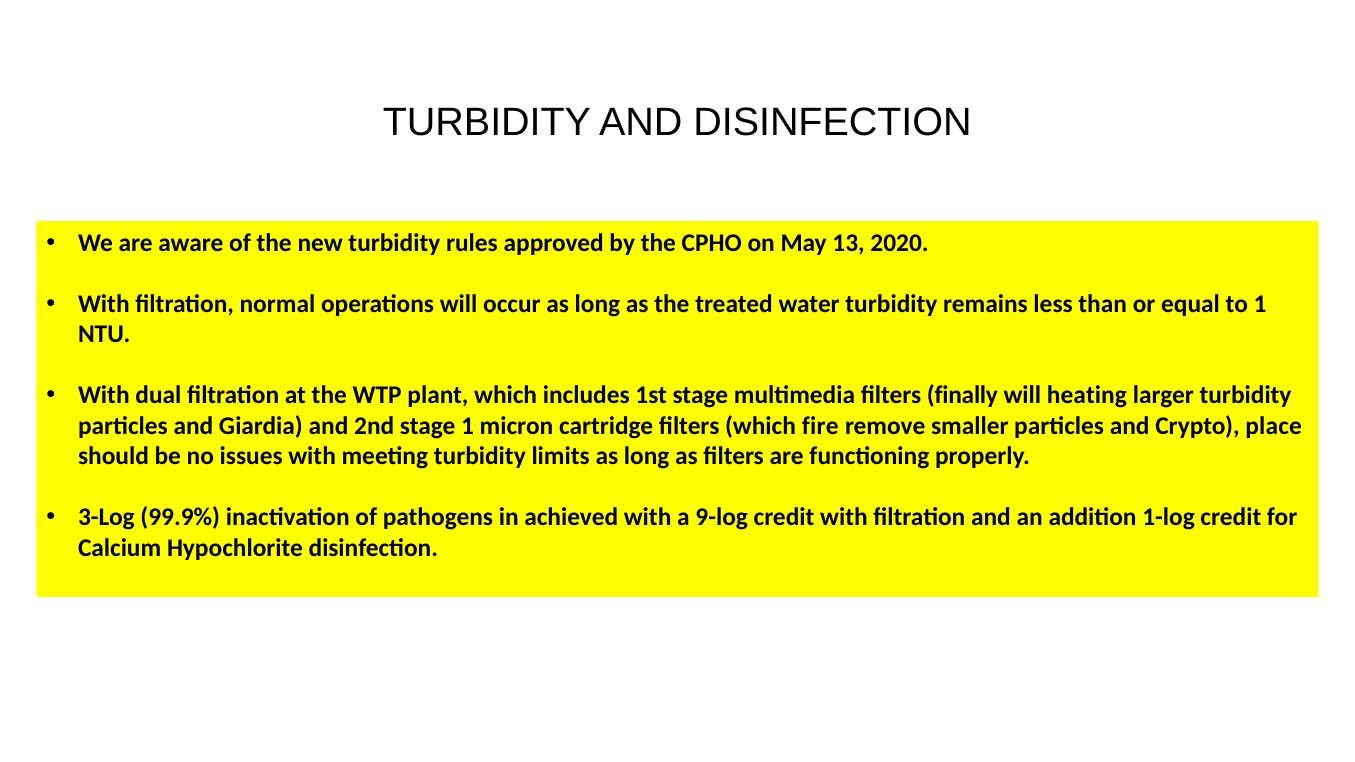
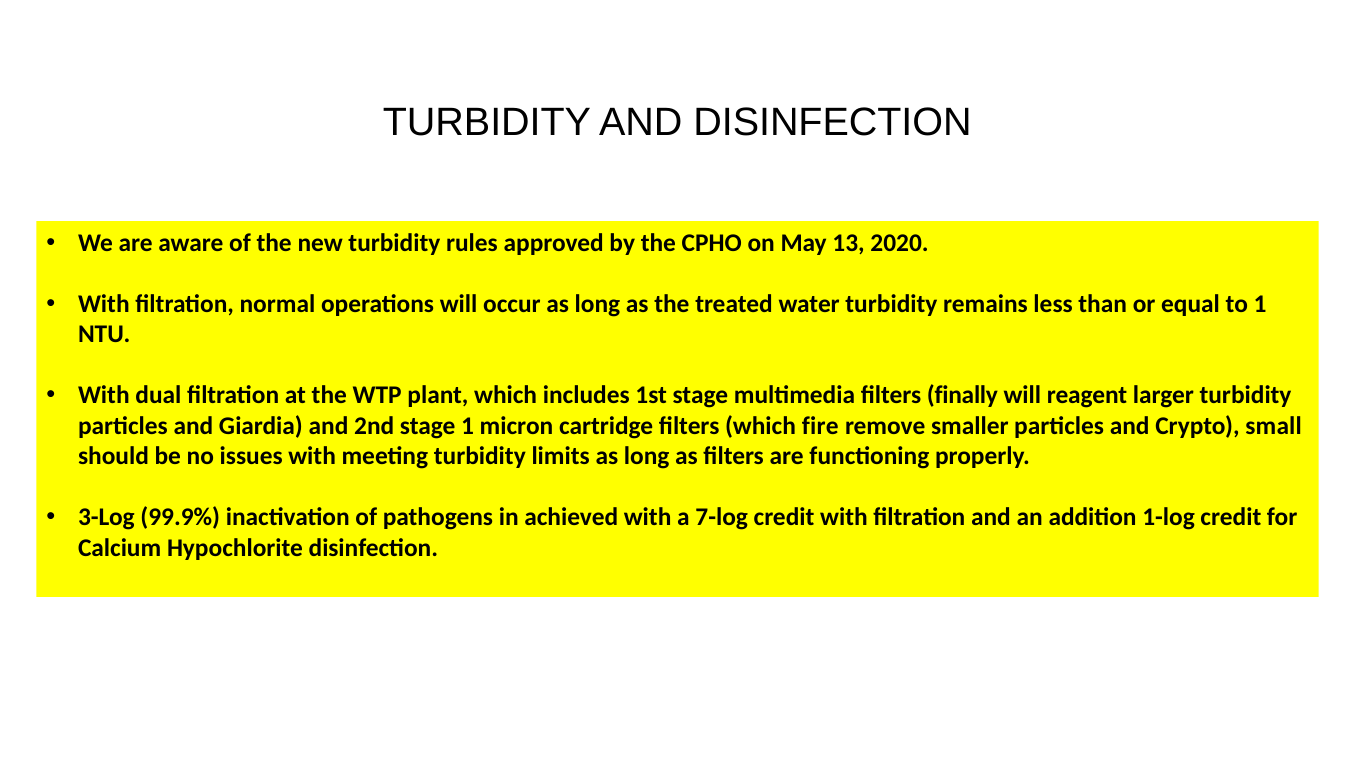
heating: heating -> reagent (1087, 396)
place: place -> small (1274, 426)
9-log: 9-log -> 7-log (722, 518)
